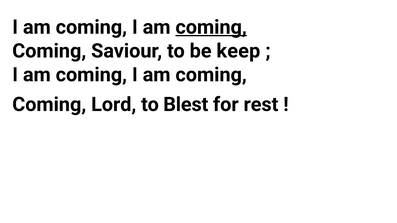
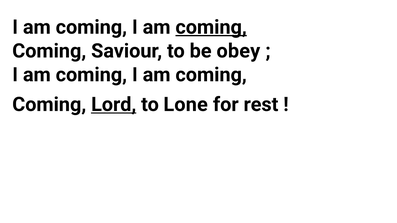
keep: keep -> obey (238, 51)
Lord underline: none -> present (114, 105)
Blest: Blest -> Lone (186, 105)
